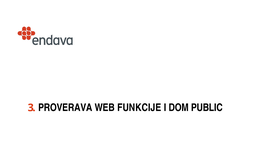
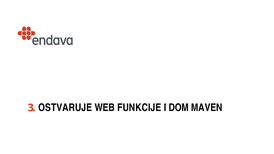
PROVERAVA: PROVERAVA -> OSTVARUJE (65, 108)
PUBLIC: PUBLIC -> MAVEN (207, 108)
